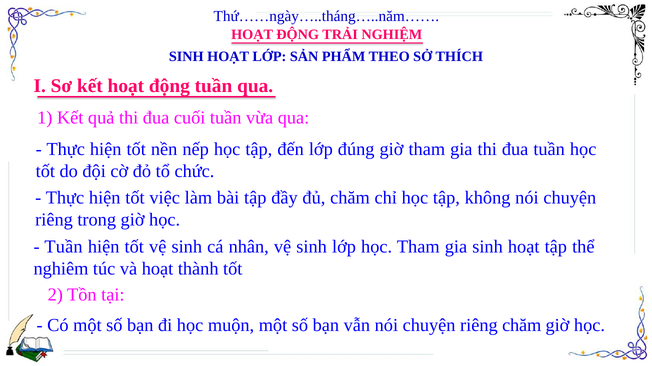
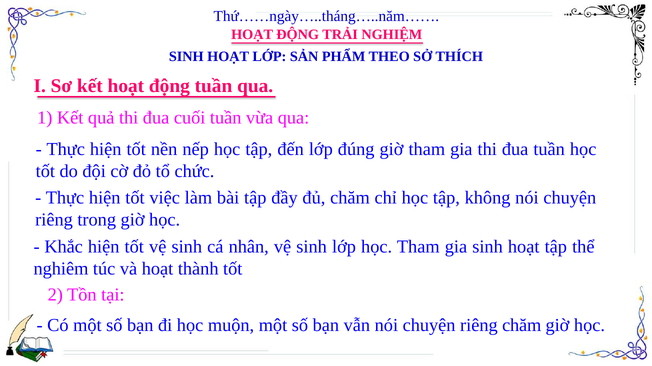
Tuần: Tuần -> Khắc (64, 247)
